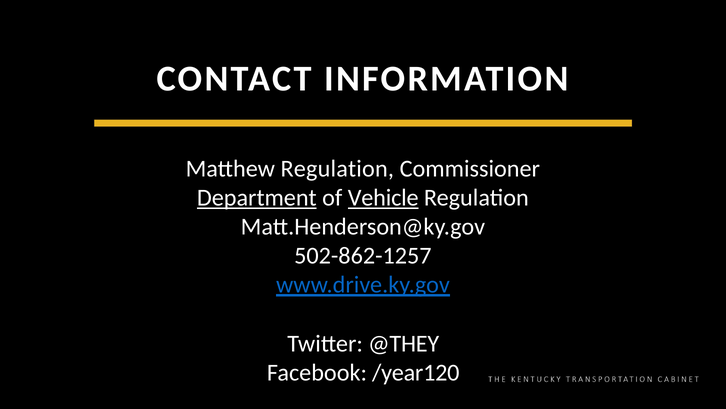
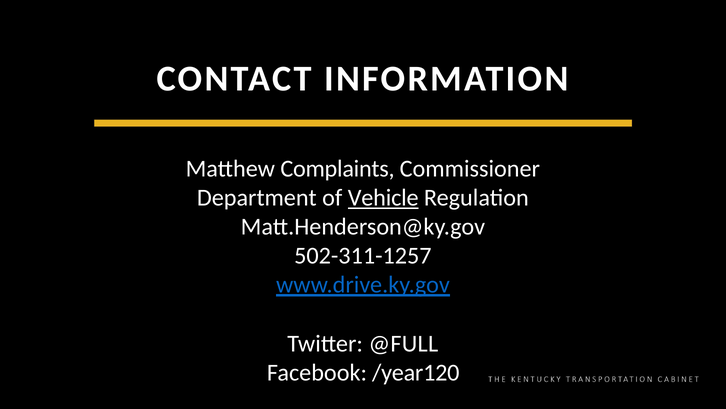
Matthew Regulation: Regulation -> Complaints (337, 168)
Department underline: present -> none (257, 197)
502-862-1257: 502-862-1257 -> 502-311-1257 (363, 255)
@THEY: @THEY -> @FULL (403, 343)
